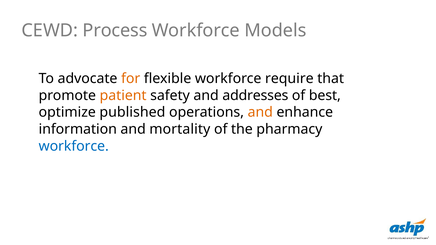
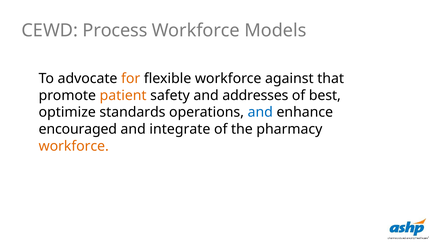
require: require -> against (289, 79)
published: published -> standards (132, 112)
and colour: orange -> blue (260, 112)
information: information -> encouraged (78, 129)
mortality: mortality -> integrate (180, 129)
workforce colour: blue -> orange (74, 146)
